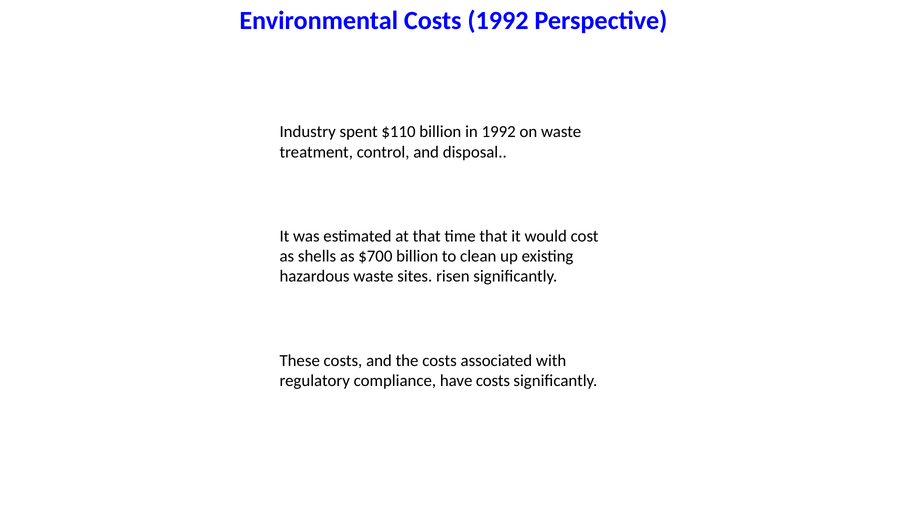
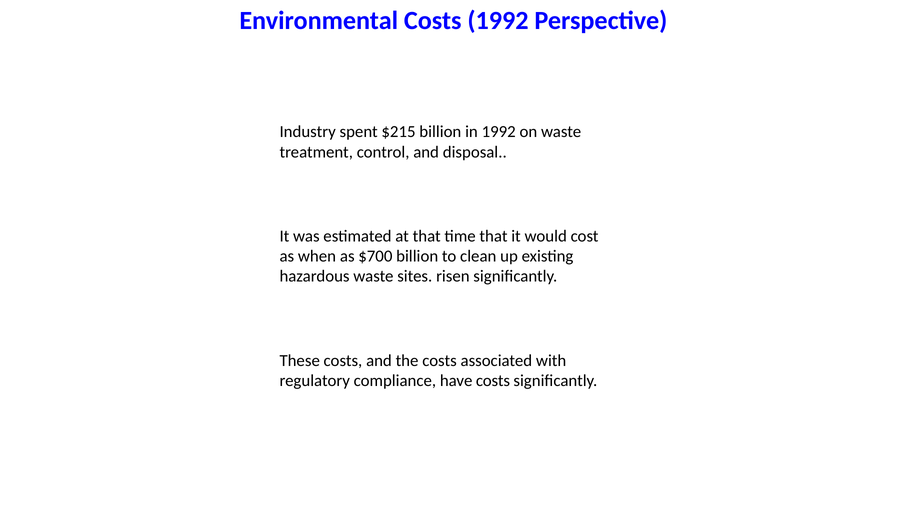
$110: $110 -> $215 (399, 132)
shells: shells -> when (317, 256)
